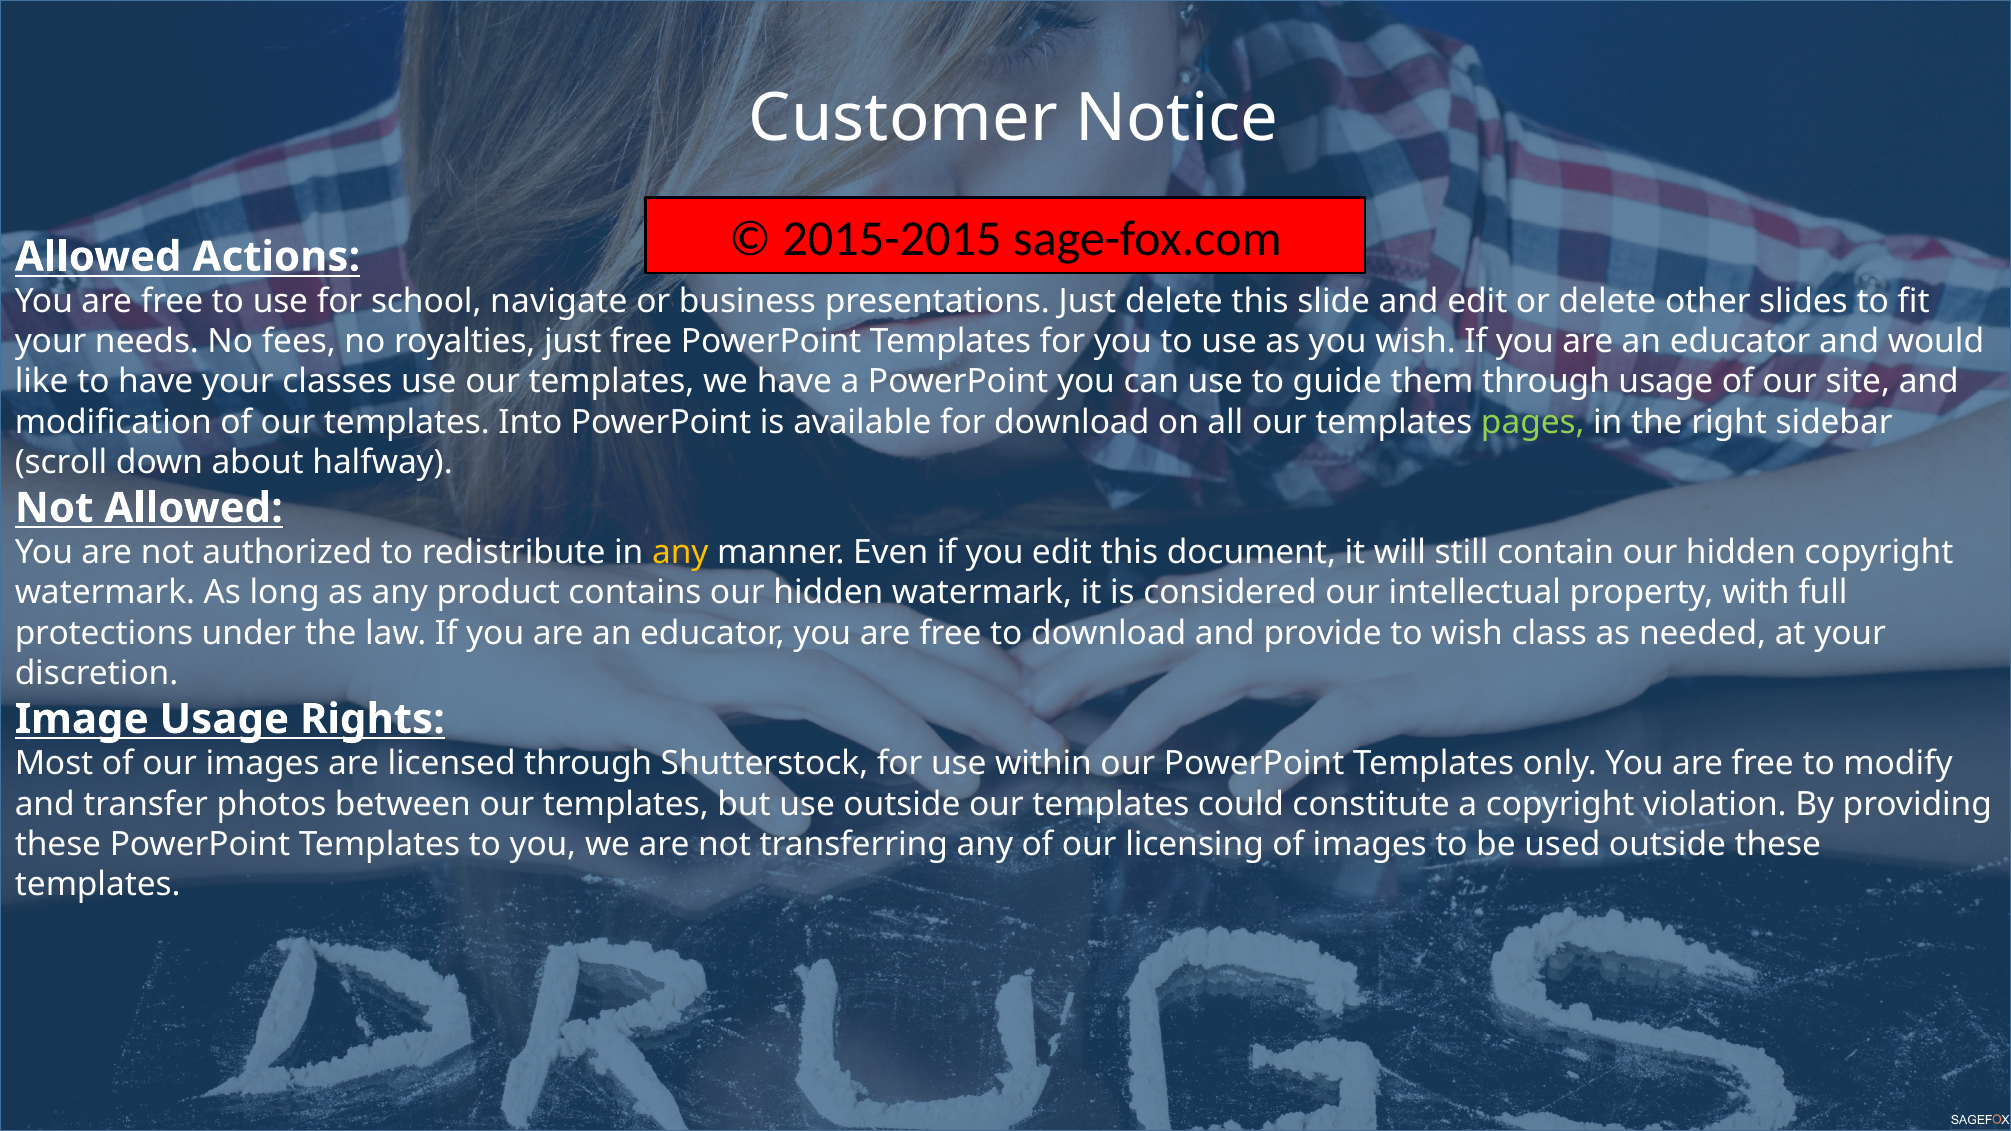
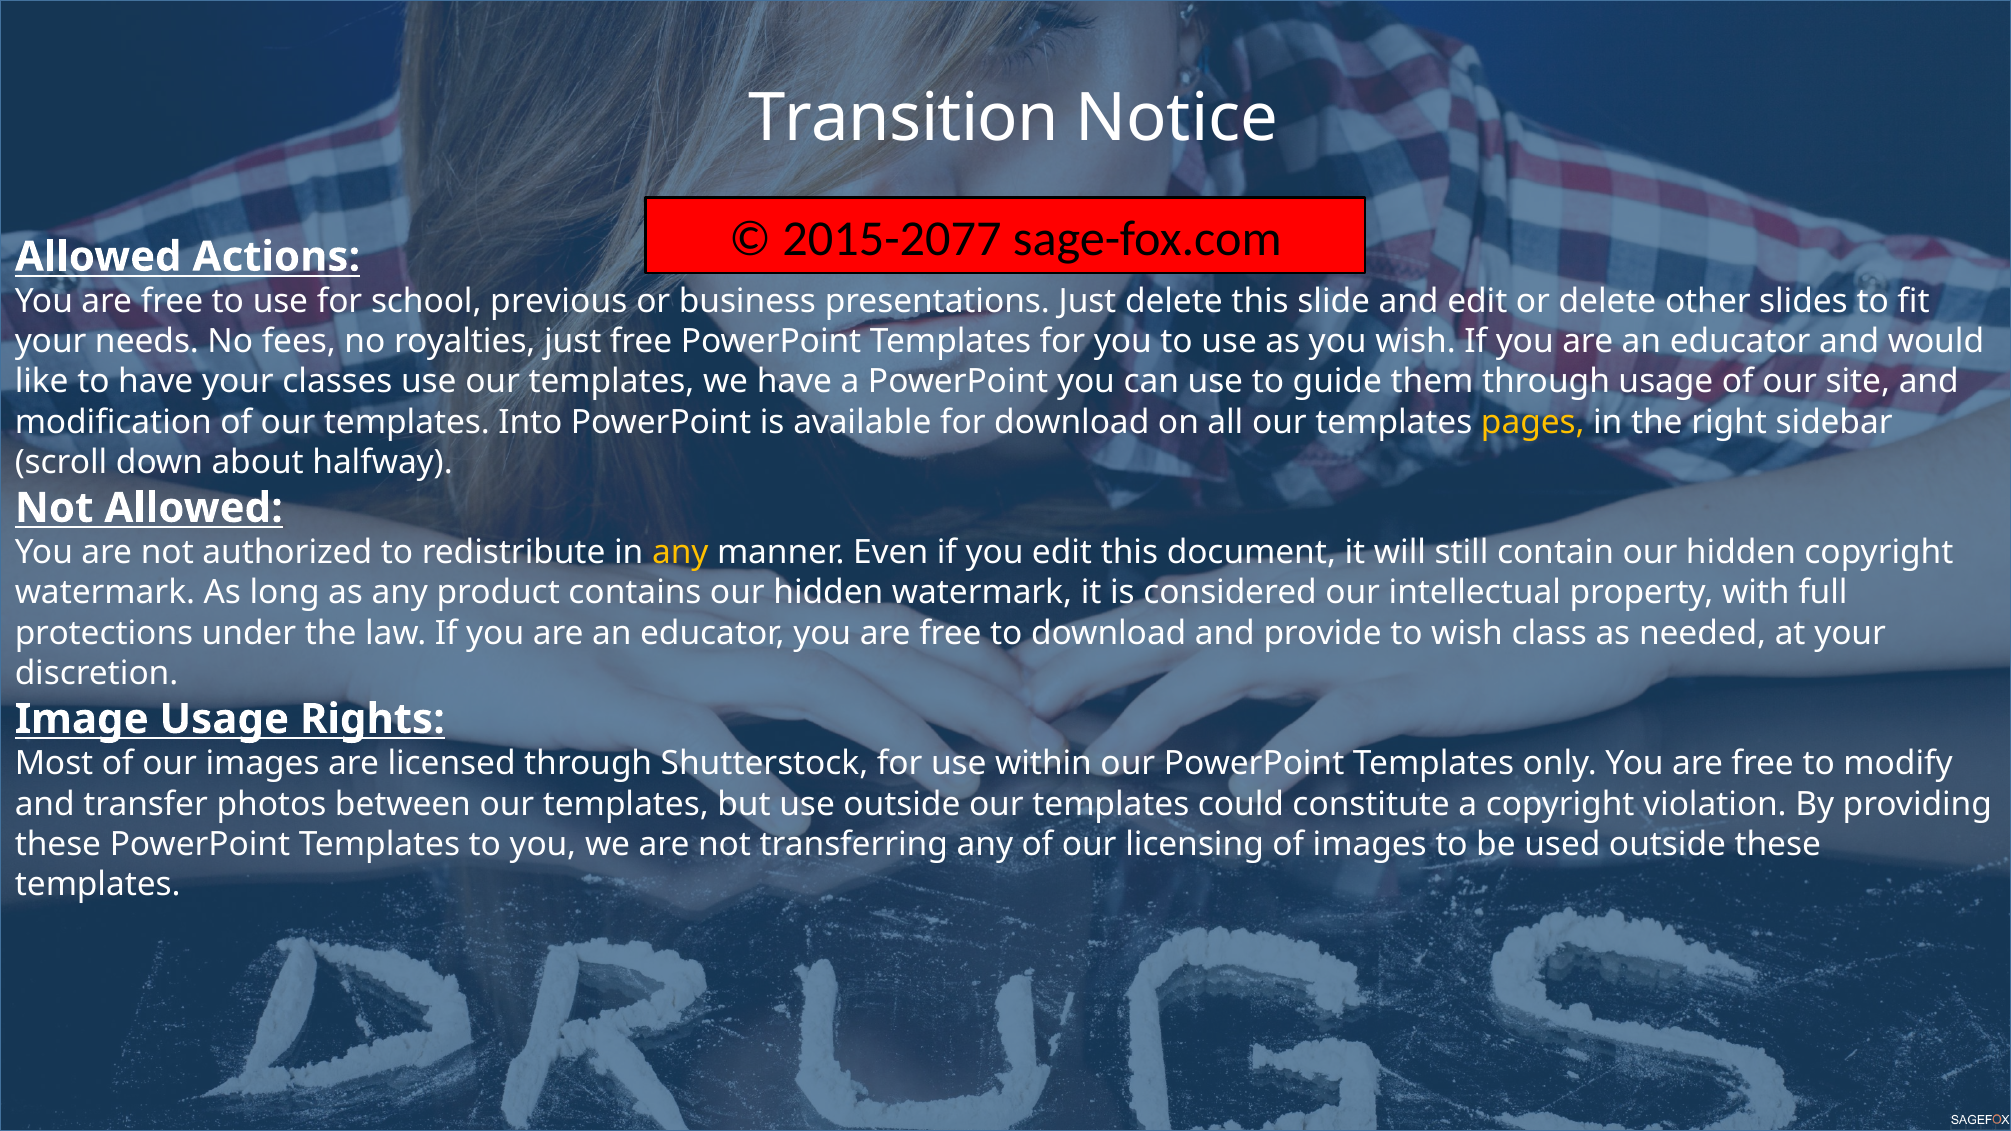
Customer: Customer -> Transition (904, 119)
2015-2015: 2015-2015 -> 2015-2077 (892, 239)
navigate: navigate -> previous (559, 302)
pages colour: light green -> yellow (1533, 422)
